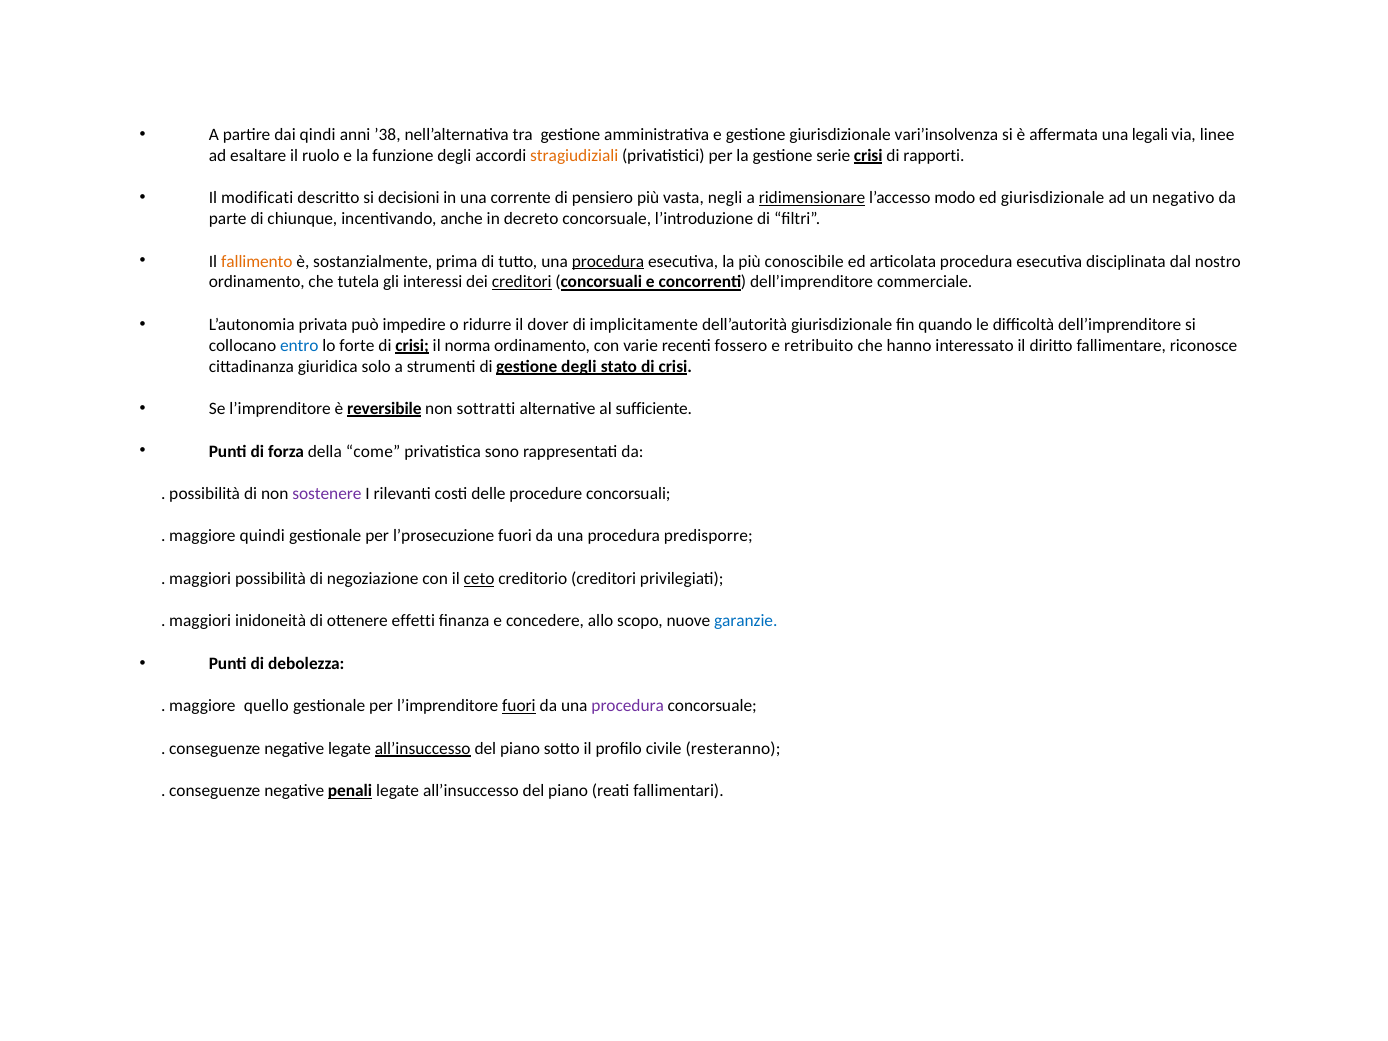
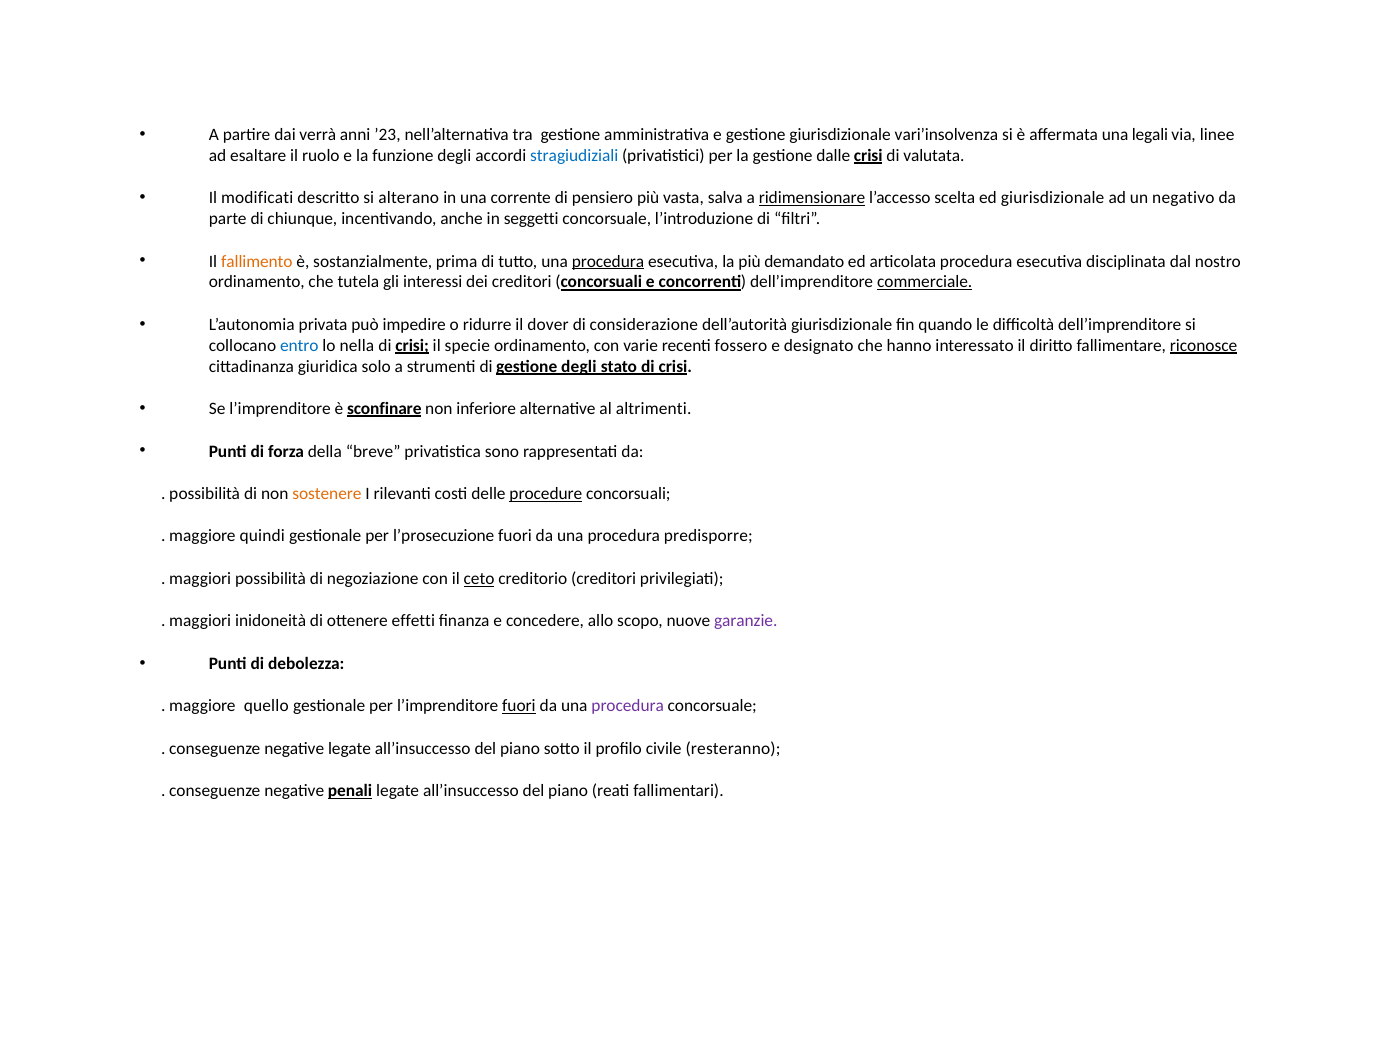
qindi: qindi -> verrà (318, 135)
’38: ’38 -> ’23 (387, 135)
stragiudiziali colour: orange -> blue (574, 156)
serie: serie -> dalle (833, 156)
rapporti: rapporti -> valutata (934, 156)
decisioni: decisioni -> alterano (409, 198)
negli: negli -> salva (725, 198)
modo: modo -> scelta (955, 198)
decreto: decreto -> seggetti (531, 219)
conoscibile: conoscibile -> demandato (804, 261)
creditori underline: present -> none (522, 282)
commerciale underline: none -> present (925, 282)
implicitamente: implicitamente -> considerazione (644, 325)
forte: forte -> nella (357, 346)
norma: norma -> specie (467, 346)
retribuito: retribuito -> designato (819, 346)
riconosce underline: none -> present (1204, 346)
reversibile: reversibile -> sconfinare (384, 409)
sottratti: sottratti -> inferiore (486, 409)
sufficiente: sufficiente -> altrimenti (654, 409)
come: come -> breve (373, 451)
sostenere colour: purple -> orange (327, 494)
procedure underline: none -> present (546, 494)
garanzie colour: blue -> purple (746, 621)
all’insuccesso underline: present -> none (423, 749)
